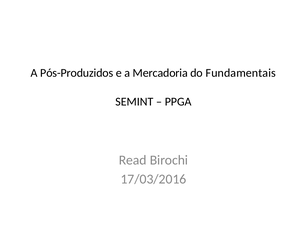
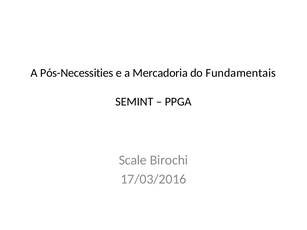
Pós-Produzidos: Pós-Produzidos -> Pós-Necessities (77, 73)
Read: Read -> Scale (133, 160)
